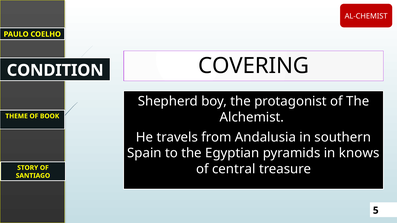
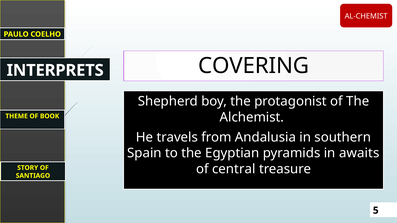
CONDITION: CONDITION -> INTERPRETS (55, 70)
knows: knows -> awaits (359, 153)
